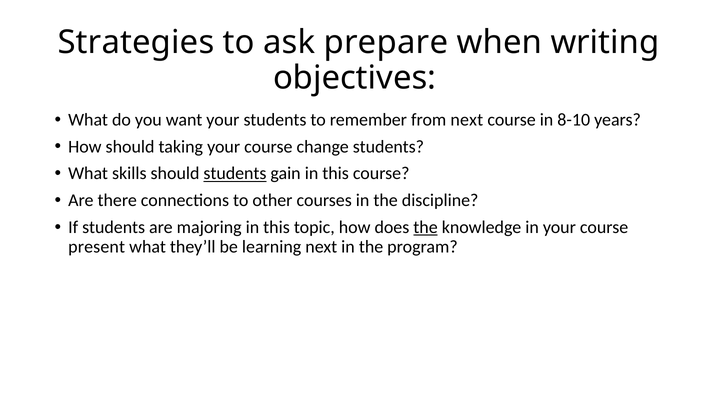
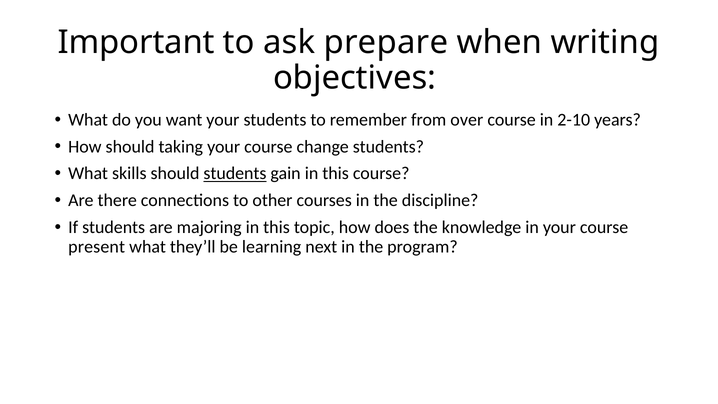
Strategies: Strategies -> Important (136, 43)
from next: next -> over (467, 120)
8-10: 8-10 -> 2-10 (574, 120)
the underline: present -> none (426, 227)
